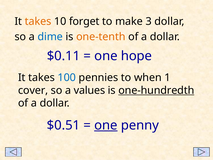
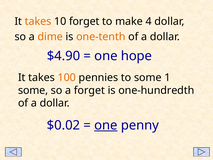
3: 3 -> 4 (149, 21)
dime colour: blue -> orange (50, 37)
$0.11: $0.11 -> $4.90 (63, 56)
100 colour: blue -> orange (67, 77)
to when: when -> some (148, 77)
cover: cover -> some (33, 90)
a values: values -> forget (89, 90)
one-hundredth underline: present -> none (156, 90)
$0.51: $0.51 -> $0.02 (63, 125)
